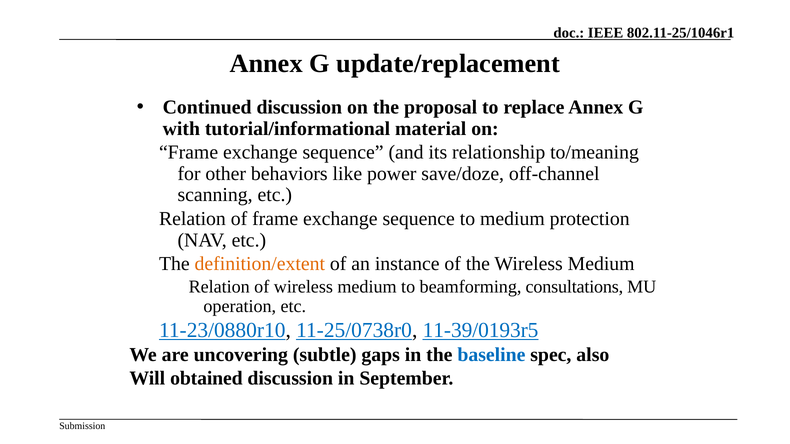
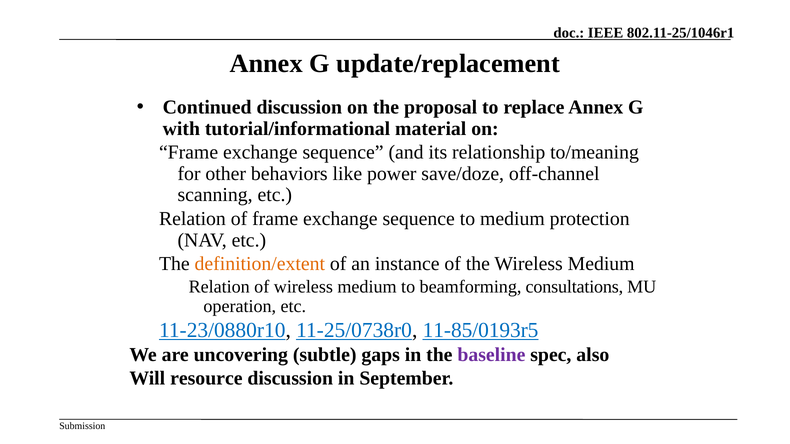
11-39/0193r5: 11-39/0193r5 -> 11-85/0193r5 (481, 330)
baseline colour: blue -> purple (491, 355)
obtained: obtained -> resource (206, 379)
